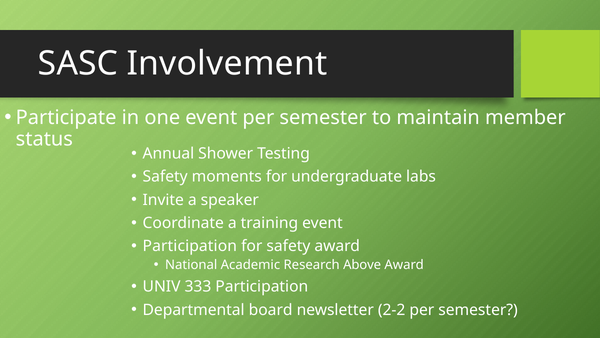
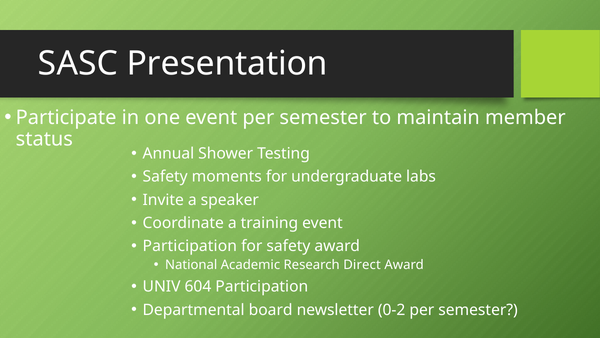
Involvement: Involvement -> Presentation (227, 63)
Above: Above -> Direct (362, 265)
333: 333 -> 604 (198, 286)
2-2: 2-2 -> 0-2 (392, 309)
